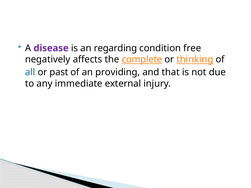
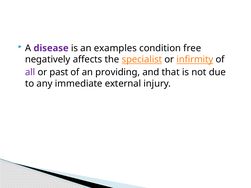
regarding: regarding -> examples (115, 48)
complete: complete -> specialist (142, 60)
thinking: thinking -> infirmity (195, 60)
all colour: blue -> purple (30, 72)
